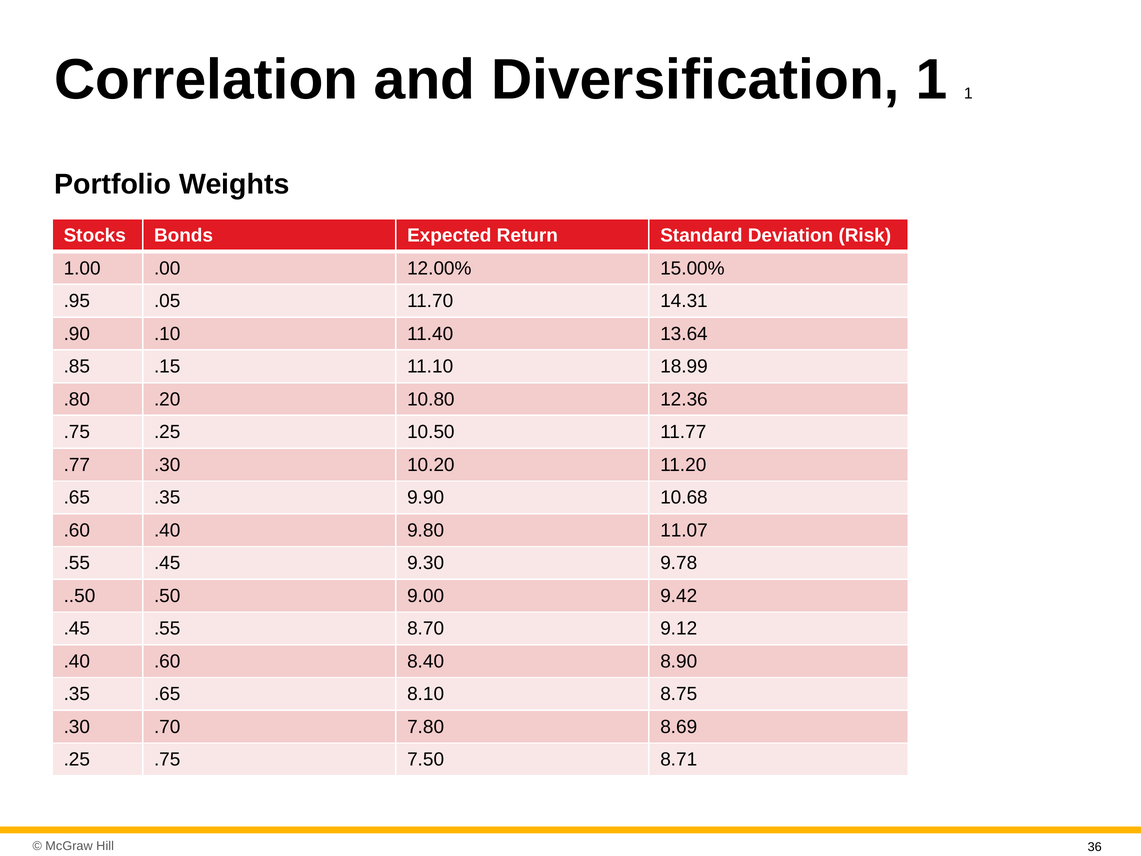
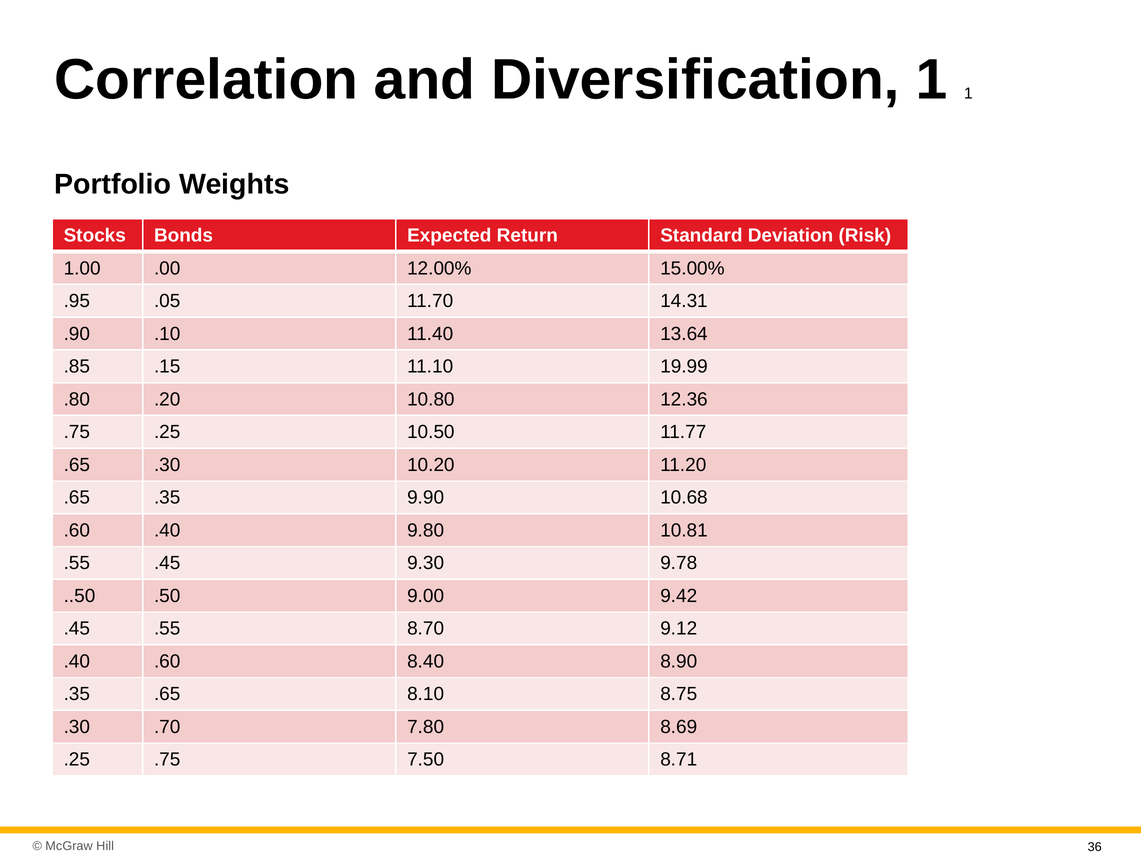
18.99: 18.99 -> 19.99 (684, 367)
.77: .77 -> .65 (77, 465)
11.07: 11.07 -> 10.81 (684, 530)
